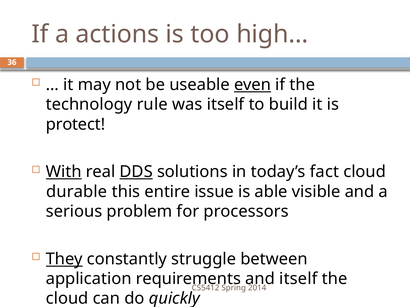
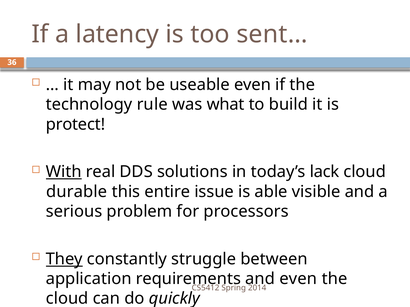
actions: actions -> latency (117, 34)
high…: high… -> sent… (272, 34)
even underline: present -> none (253, 85)
was itself: itself -> what (226, 105)
DDS underline: present -> none (136, 172)
fact: fact -> lack (325, 172)
itself: itself -> even (298, 279)
